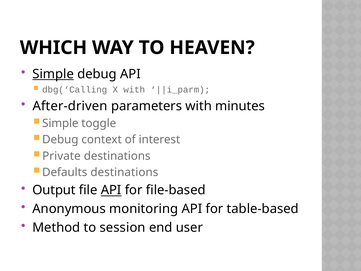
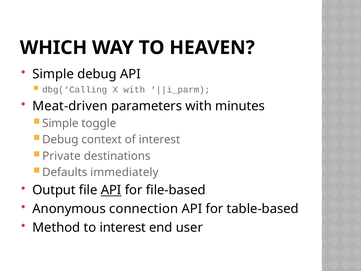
Simple underline: present -> none (53, 74)
After-driven: After-driven -> Meat-driven (70, 106)
Defaults destinations: destinations -> immediately (124, 172)
monitoring: monitoring -> connection (144, 209)
to session: session -> interest (123, 227)
